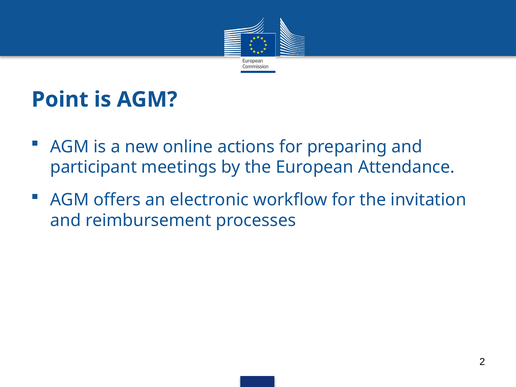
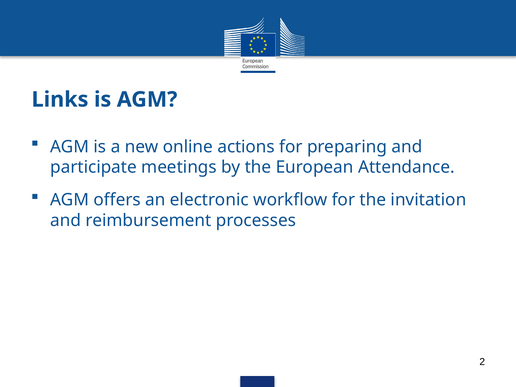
Point: Point -> Links (60, 99)
participant: participant -> participate (94, 167)
